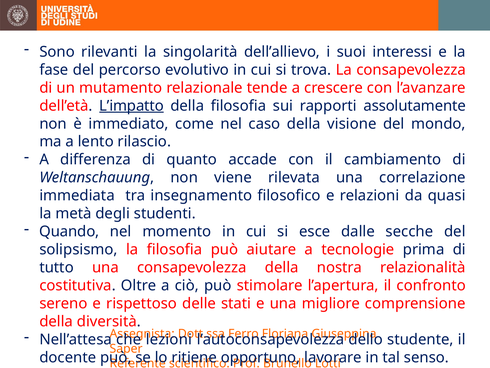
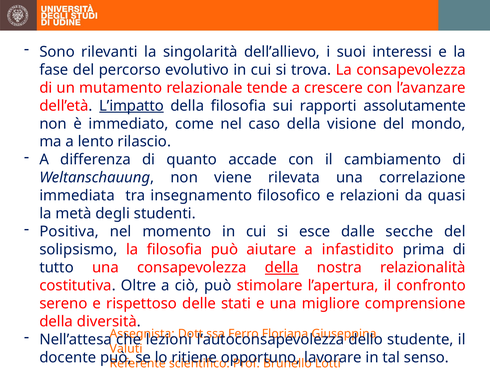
Quando: Quando -> Positiva (69, 231)
tecnologie: tecnologie -> infastidito (358, 249)
della underline: none -> present (282, 267)
Saper: Saper -> Valuti (126, 348)
